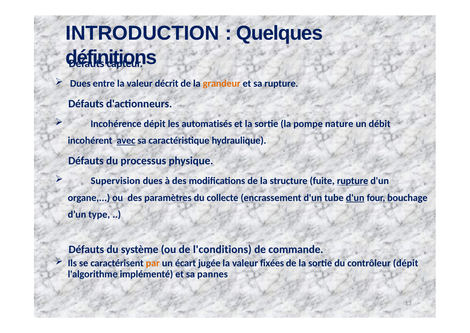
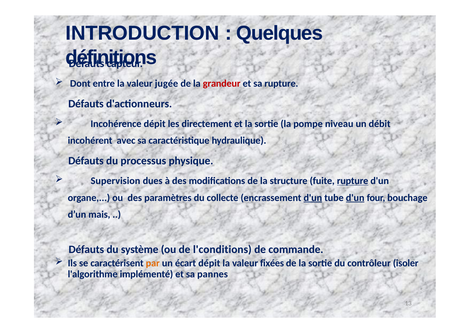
Dues: Dues -> Dont (80, 83)
décrit: décrit -> jugée (166, 83)
grandeur colour: orange -> red (222, 83)
automatisés: automatisés -> directement (207, 124)
nature: nature -> niveau (339, 124)
avec underline: present -> none (126, 140)
d'un underline: none -> present (313, 197)
type: type -> mais (99, 214)
écart jugée: jugée -> dépit (209, 263)
contrôleur dépit: dépit -> isoler (406, 263)
